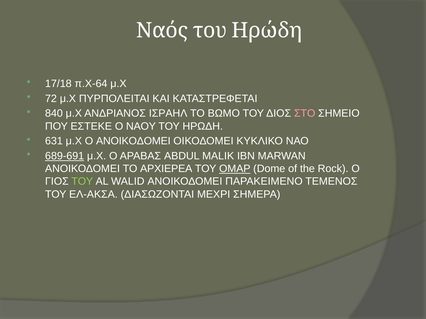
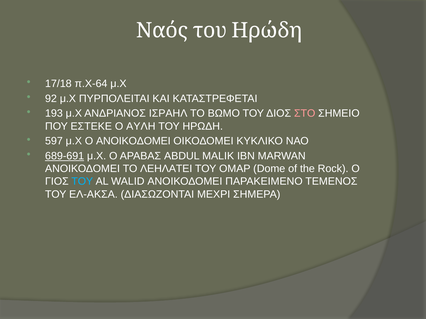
72: 72 -> 92 (51, 99)
840: 840 -> 193 (54, 114)
ΝΑΟΥ: ΝΑΟΥ -> ΑΥΛΗ (141, 126)
631: 631 -> 597 (54, 141)
ΑΡΧΙΕΡΕΑ: ΑΡΧΙΕΡΕΑ -> ΛΕΗΛΑΤΕΙ (166, 169)
ΟΜΑΡ underline: present -> none (235, 169)
ΤΟΥ colour: light green -> light blue (82, 182)
